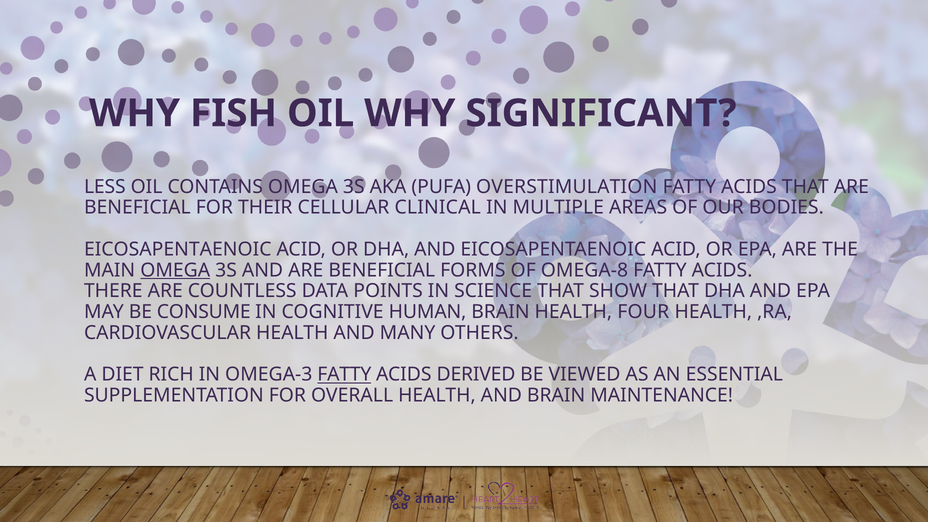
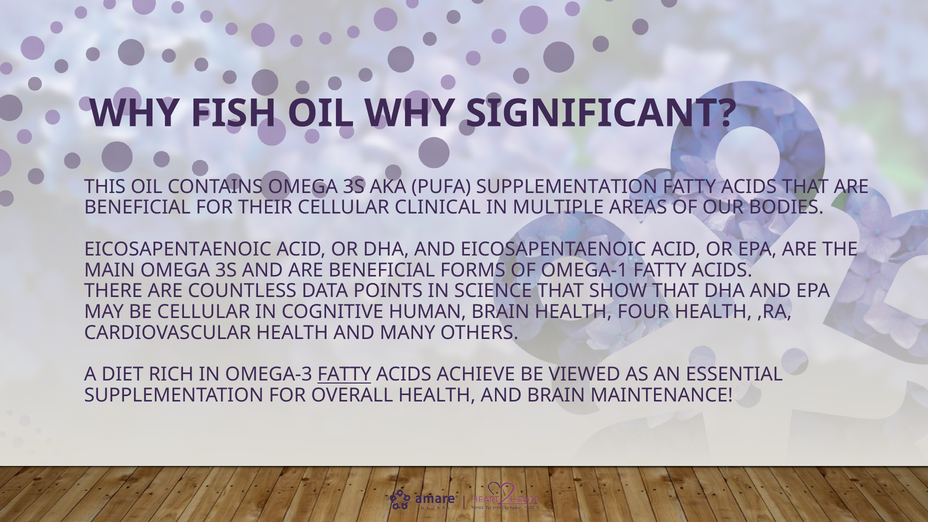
LESS: LESS -> THIS (105, 187)
PUFA OVERSTIMULATION: OVERSTIMULATION -> SUPPLEMENTATION (567, 187)
OMEGA underline: present -> none (175, 270)
OMEGA-8: OMEGA-8 -> OMEGA-1 (584, 270)
BE CONSUME: CONSUME -> CELLULAR (204, 312)
DERIVED: DERIVED -> ACHIEVE (476, 375)
